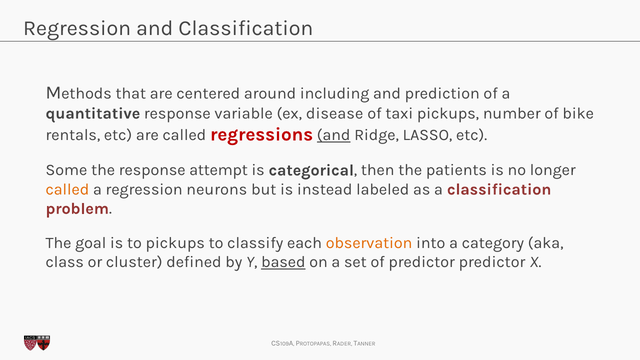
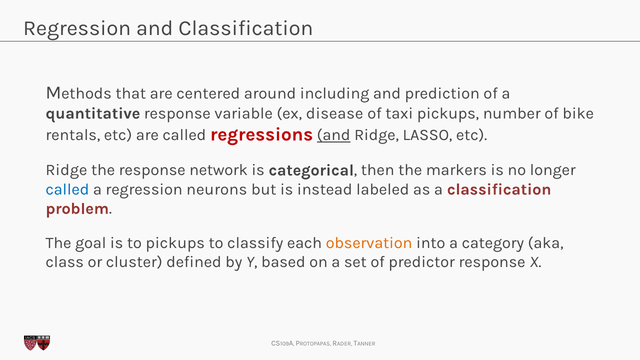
Some: Some -> Ridge (66, 170)
attempt: attempt -> network (219, 170)
patients: patients -> markers (456, 170)
called colour: orange -> blue (67, 189)
based underline: present -> none (283, 262)
predictor predictor: predictor -> response (492, 262)
